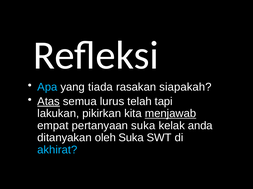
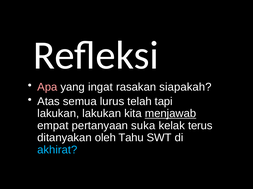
Apa colour: light blue -> pink (47, 87)
tiada: tiada -> ingat (100, 87)
Atas underline: present -> none (49, 102)
lakukan pikirkan: pikirkan -> lakukan (102, 114)
anda: anda -> terus (200, 126)
oleh Suka: Suka -> Tahu (131, 138)
